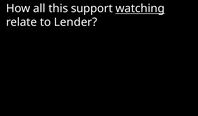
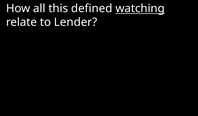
support: support -> defined (92, 8)
